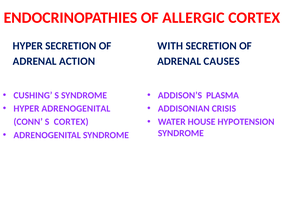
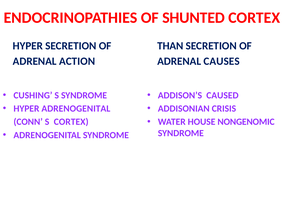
ALLERGIC: ALLERGIC -> SHUNTED (194, 18)
WITH: WITH -> THAN (170, 46)
PLASMA: PLASMA -> CAUSED (222, 95)
HYPOTENSION: HYPOTENSION -> NONGENOMIC (246, 122)
